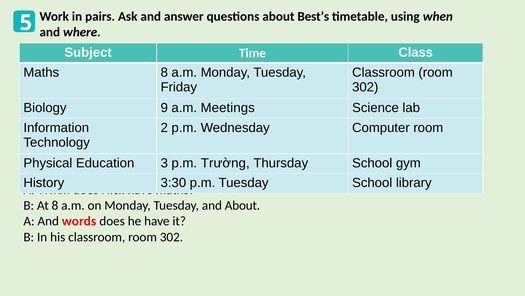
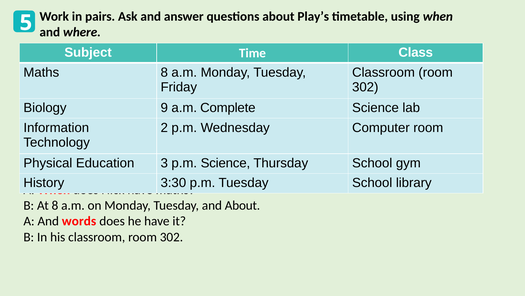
Best’s: Best’s -> Play’s (313, 16)
Meetings: Meetings -> Complete (228, 108)
p.m Trường: Trường -> Science (225, 163)
